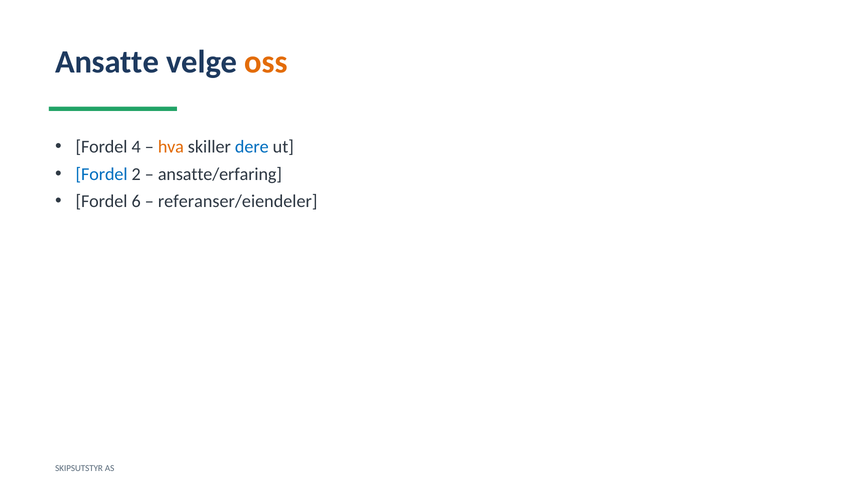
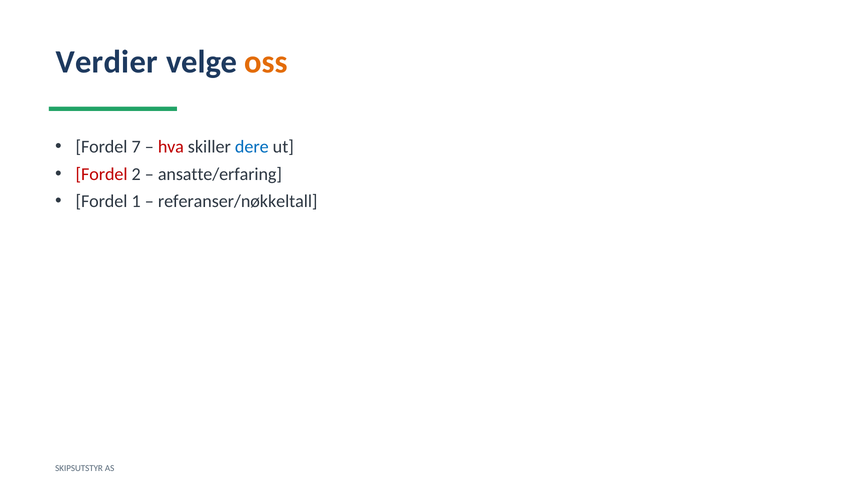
Ansatte: Ansatte -> Verdier (107, 62)
4: 4 -> 7 (136, 147)
hva colour: orange -> red (171, 147)
Fordel colour: blue -> red (102, 174)
6: 6 -> 1 (136, 201)
referanser/eiendeler: referanser/eiendeler -> referanser/nøkkeltall (238, 201)
